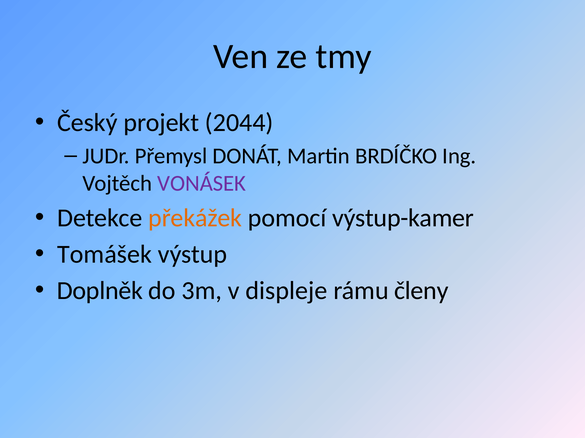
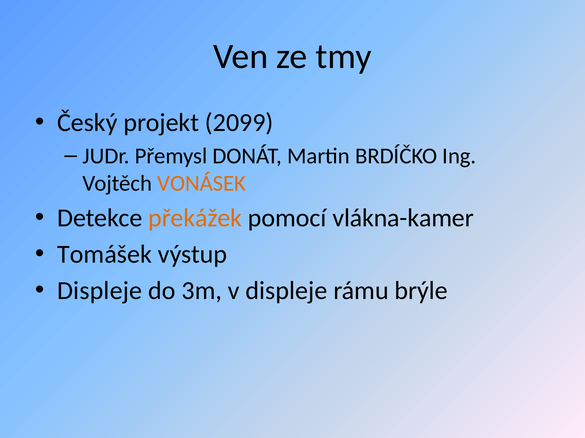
2044: 2044 -> 2099 (239, 123)
VONÁSEK colour: purple -> orange (202, 184)
výstup-kamer: výstup-kamer -> vlákna-kamer (403, 218)
Doplněk: Doplněk -> Displeje (100, 291)
členy: členy -> brýle (421, 291)
